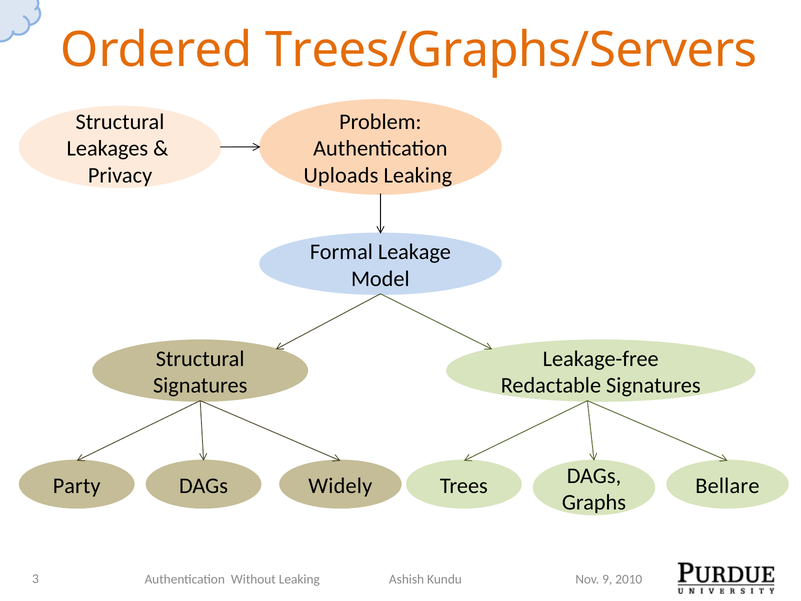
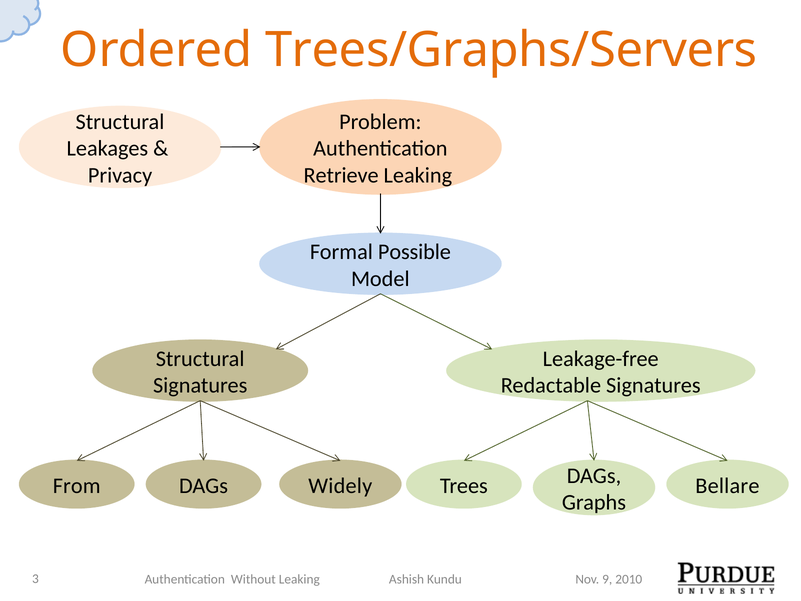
Uploads: Uploads -> Retrieve (341, 175)
Leakage: Leakage -> Possible (414, 252)
Party: Party -> From (77, 485)
